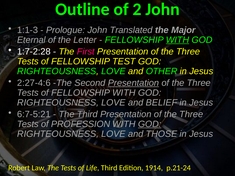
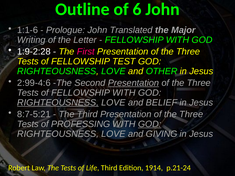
2: 2 -> 6 (137, 9)
1:1-3: 1:1-3 -> 1:1-6 (28, 30)
Eternal: Eternal -> Writing (31, 40)
WITH underline: present -> none (177, 40)
1:7-2:28: 1:7-2:28 -> 1:9-2:28 (34, 52)
2:27-4:6: 2:27-4:6 -> 2:99-4:6 (34, 83)
RIGHTEOUSNESS underline: none -> present (58, 103)
6:7-5:21: 6:7-5:21 -> 8:7-5:21 (34, 114)
PROFESSION: PROFESSION -> PROFESSING (81, 124)
THOSE: THOSE -> GIVING (162, 134)
